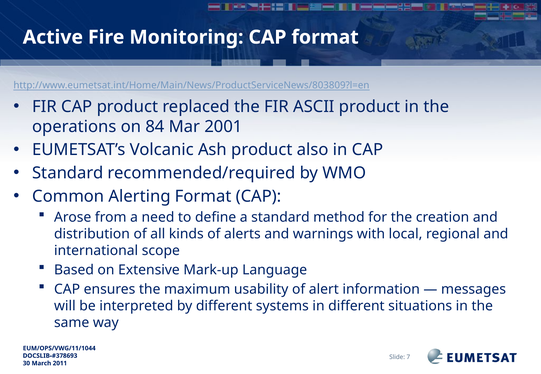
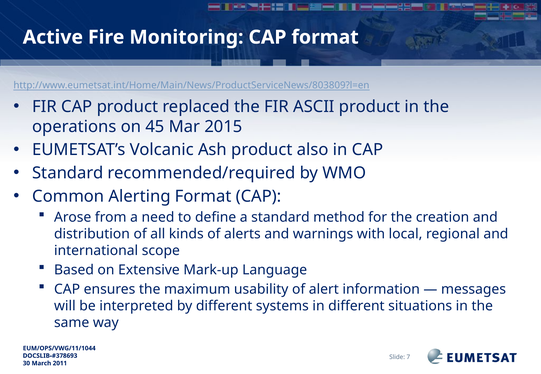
84: 84 -> 45 (155, 127)
2001: 2001 -> 2015 (223, 127)
